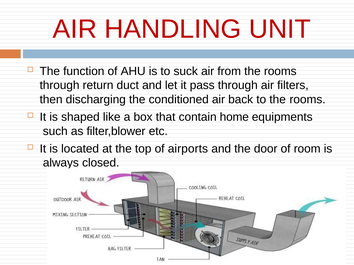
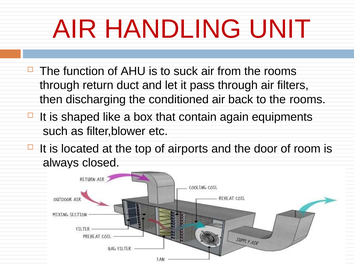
home: home -> again (234, 117)
